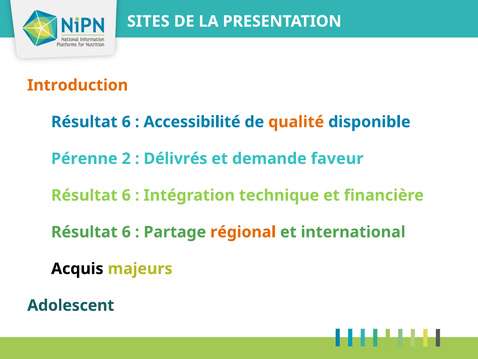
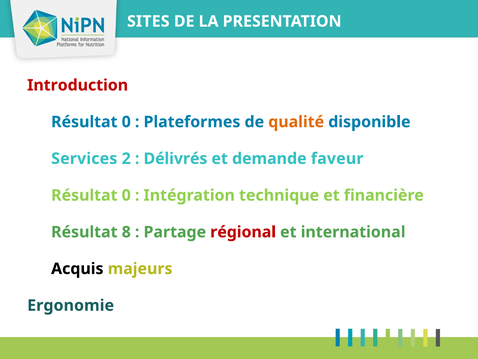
Introduction colour: orange -> red (78, 85)
6: 6 -> 0 (126, 122)
Accessibilité: Accessibilité -> Plateformes (192, 122)
Pérenne: Pérenne -> Services (84, 158)
6: 6 -> 0 (126, 195)
6: 6 -> 8 (126, 232)
régional colour: orange -> red (243, 232)
Adolescent: Adolescent -> Ergonomie (71, 305)
